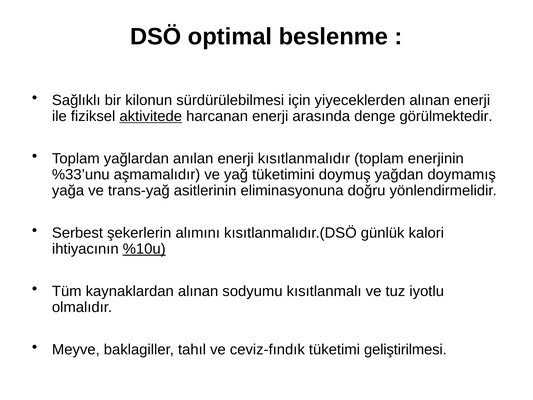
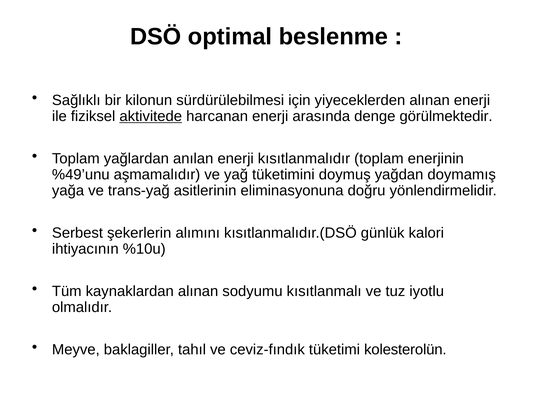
%33’unu: %33’unu -> %49’unu (81, 174)
%10u underline: present -> none (144, 249)
geliştirilmesi: geliştirilmesi -> kolesterolün (405, 349)
